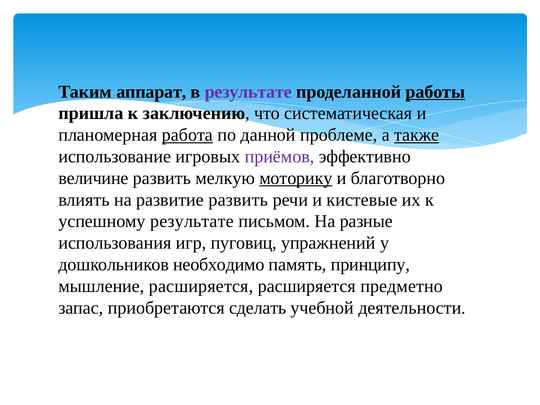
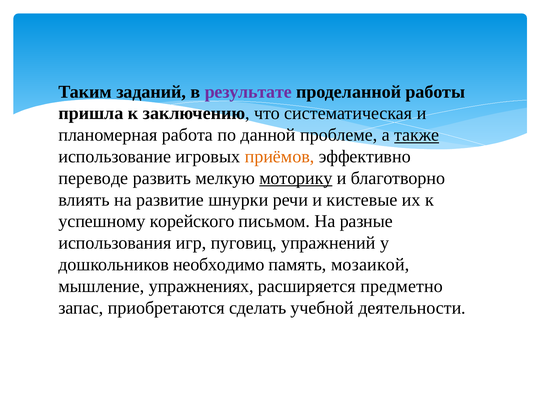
аппарат: аппарат -> заданий (151, 92)
работы underline: present -> none (435, 92)
работа underline: present -> none (187, 135)
приёмов colour: purple -> orange (280, 157)
величине: величине -> переводе (93, 178)
развитие развить: развить -> шнурки (238, 200)
успешному результате: результате -> корейского (192, 221)
принципу: принципу -> мозаикой (370, 265)
мышление расширяется: расширяется -> упражнениях (201, 286)
